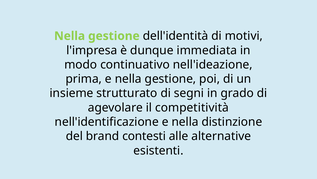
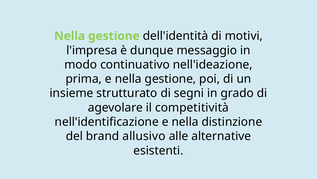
immediata: immediata -> messaggio (207, 50)
contesti: contesti -> allusivo (144, 136)
